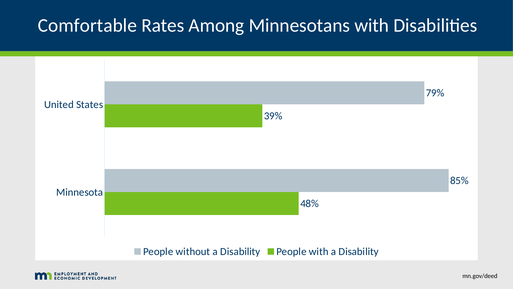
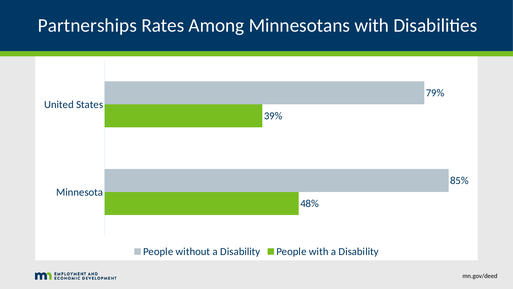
Comfortable: Comfortable -> Partnerships (87, 25)
